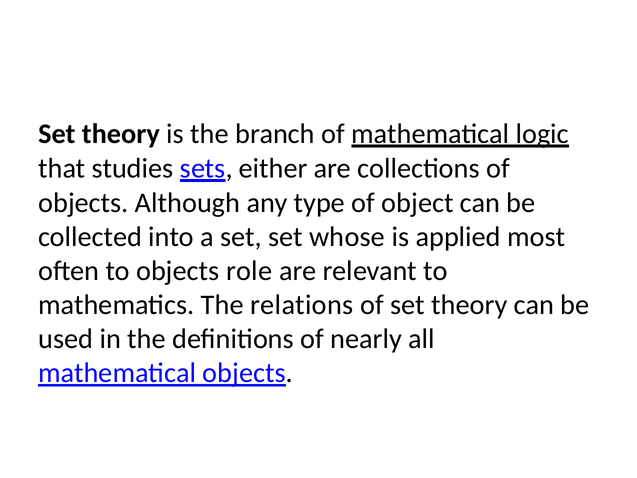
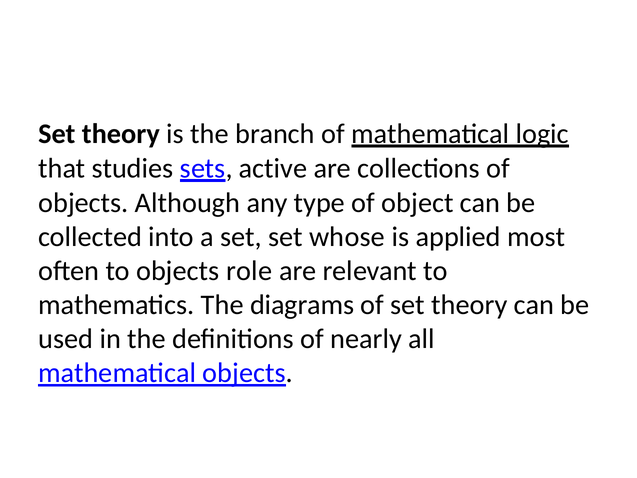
either: either -> active (273, 168)
relations: relations -> diagrams (302, 305)
